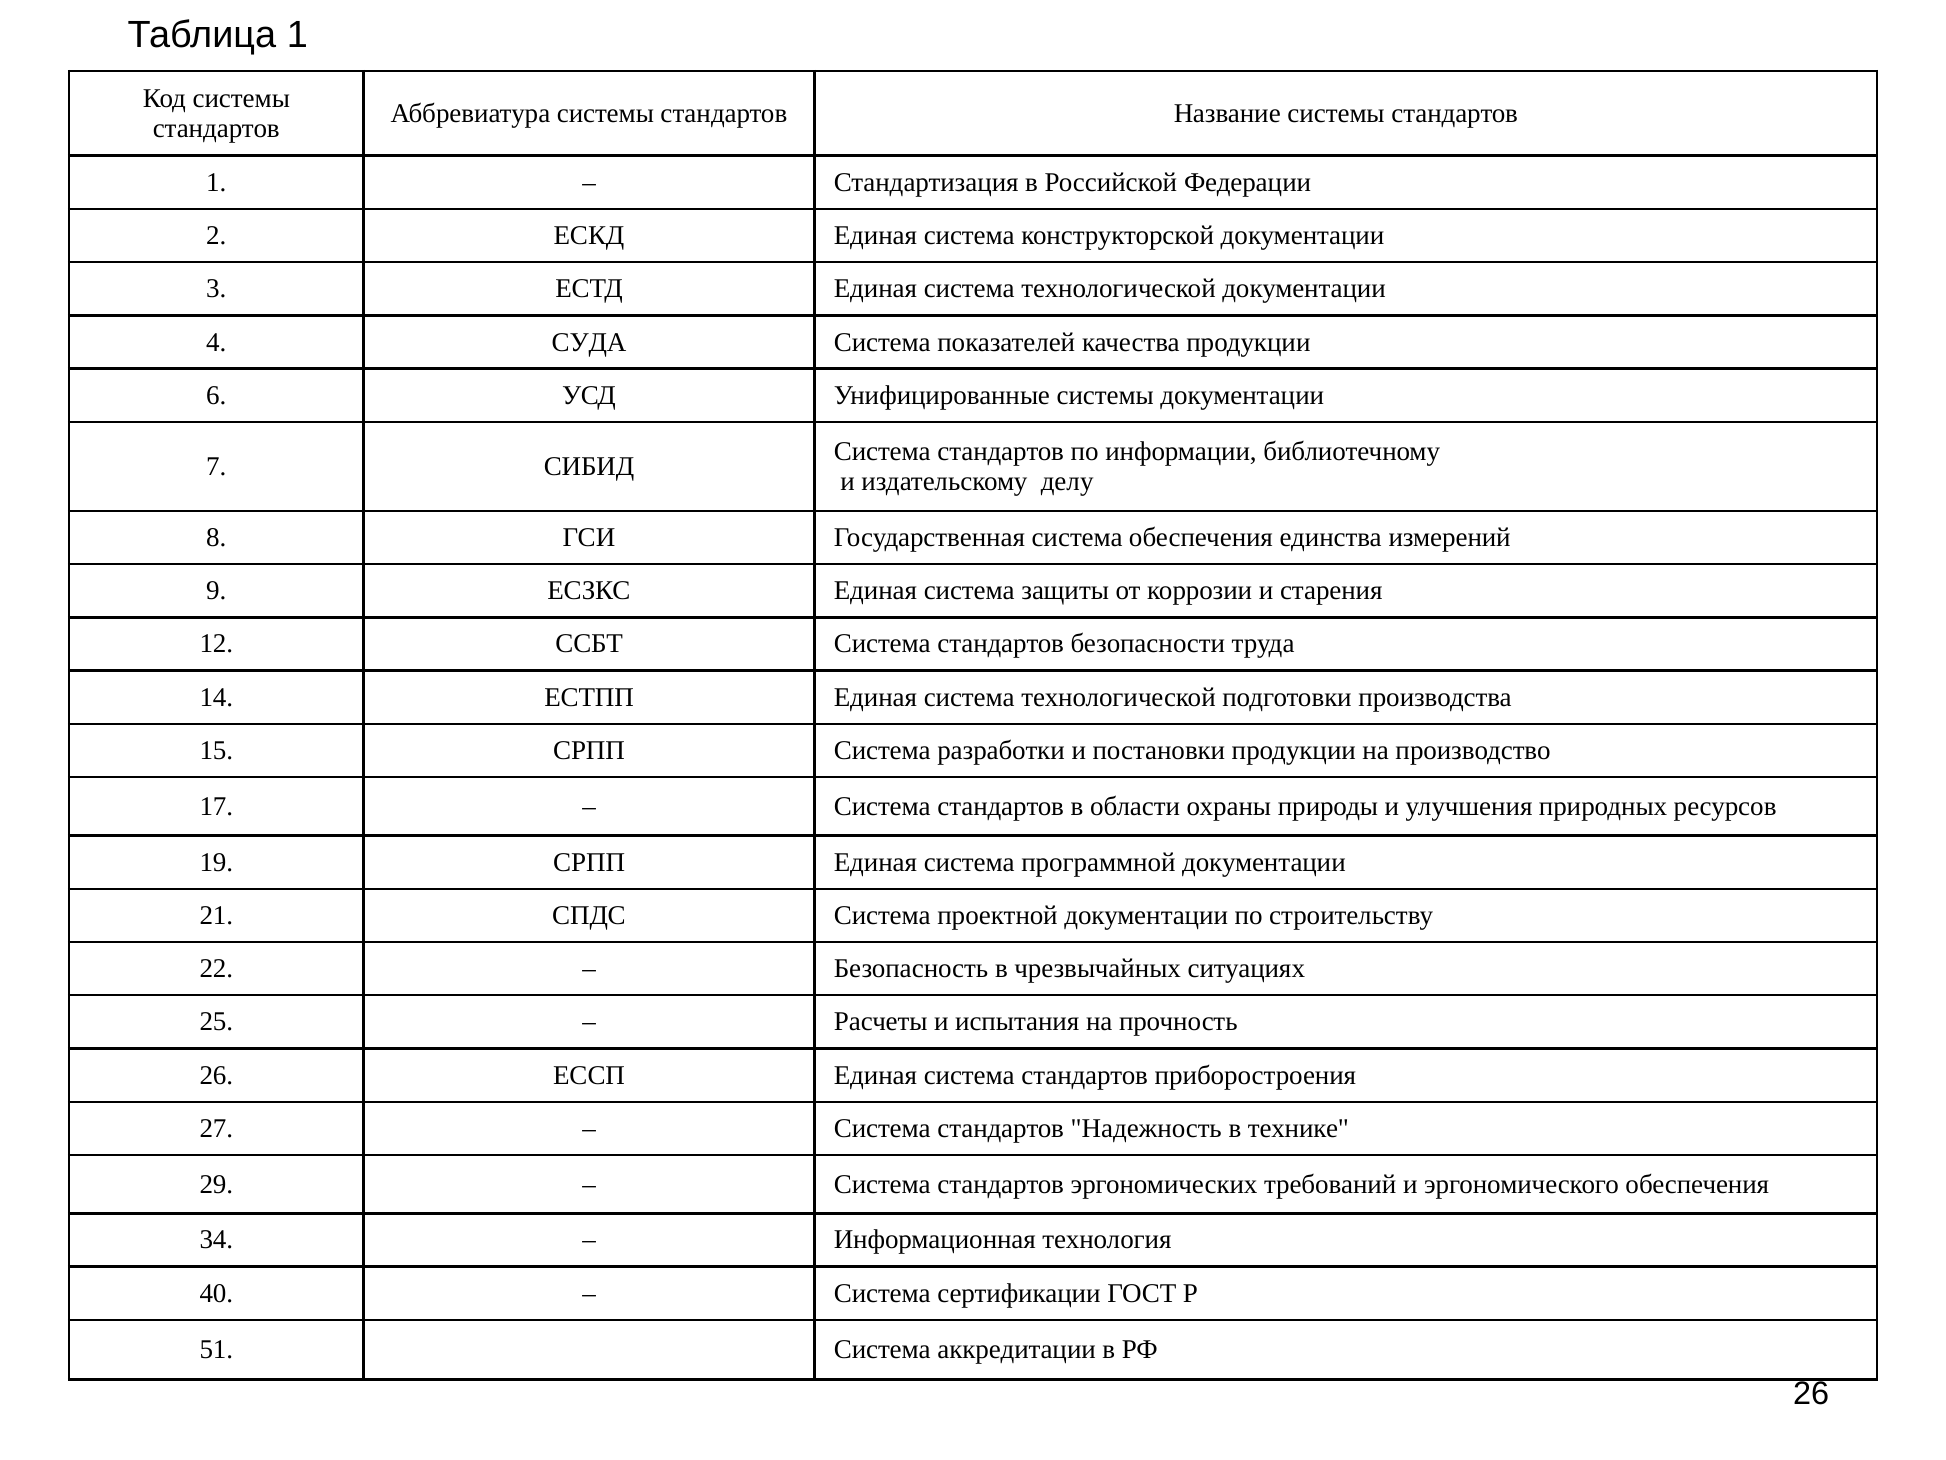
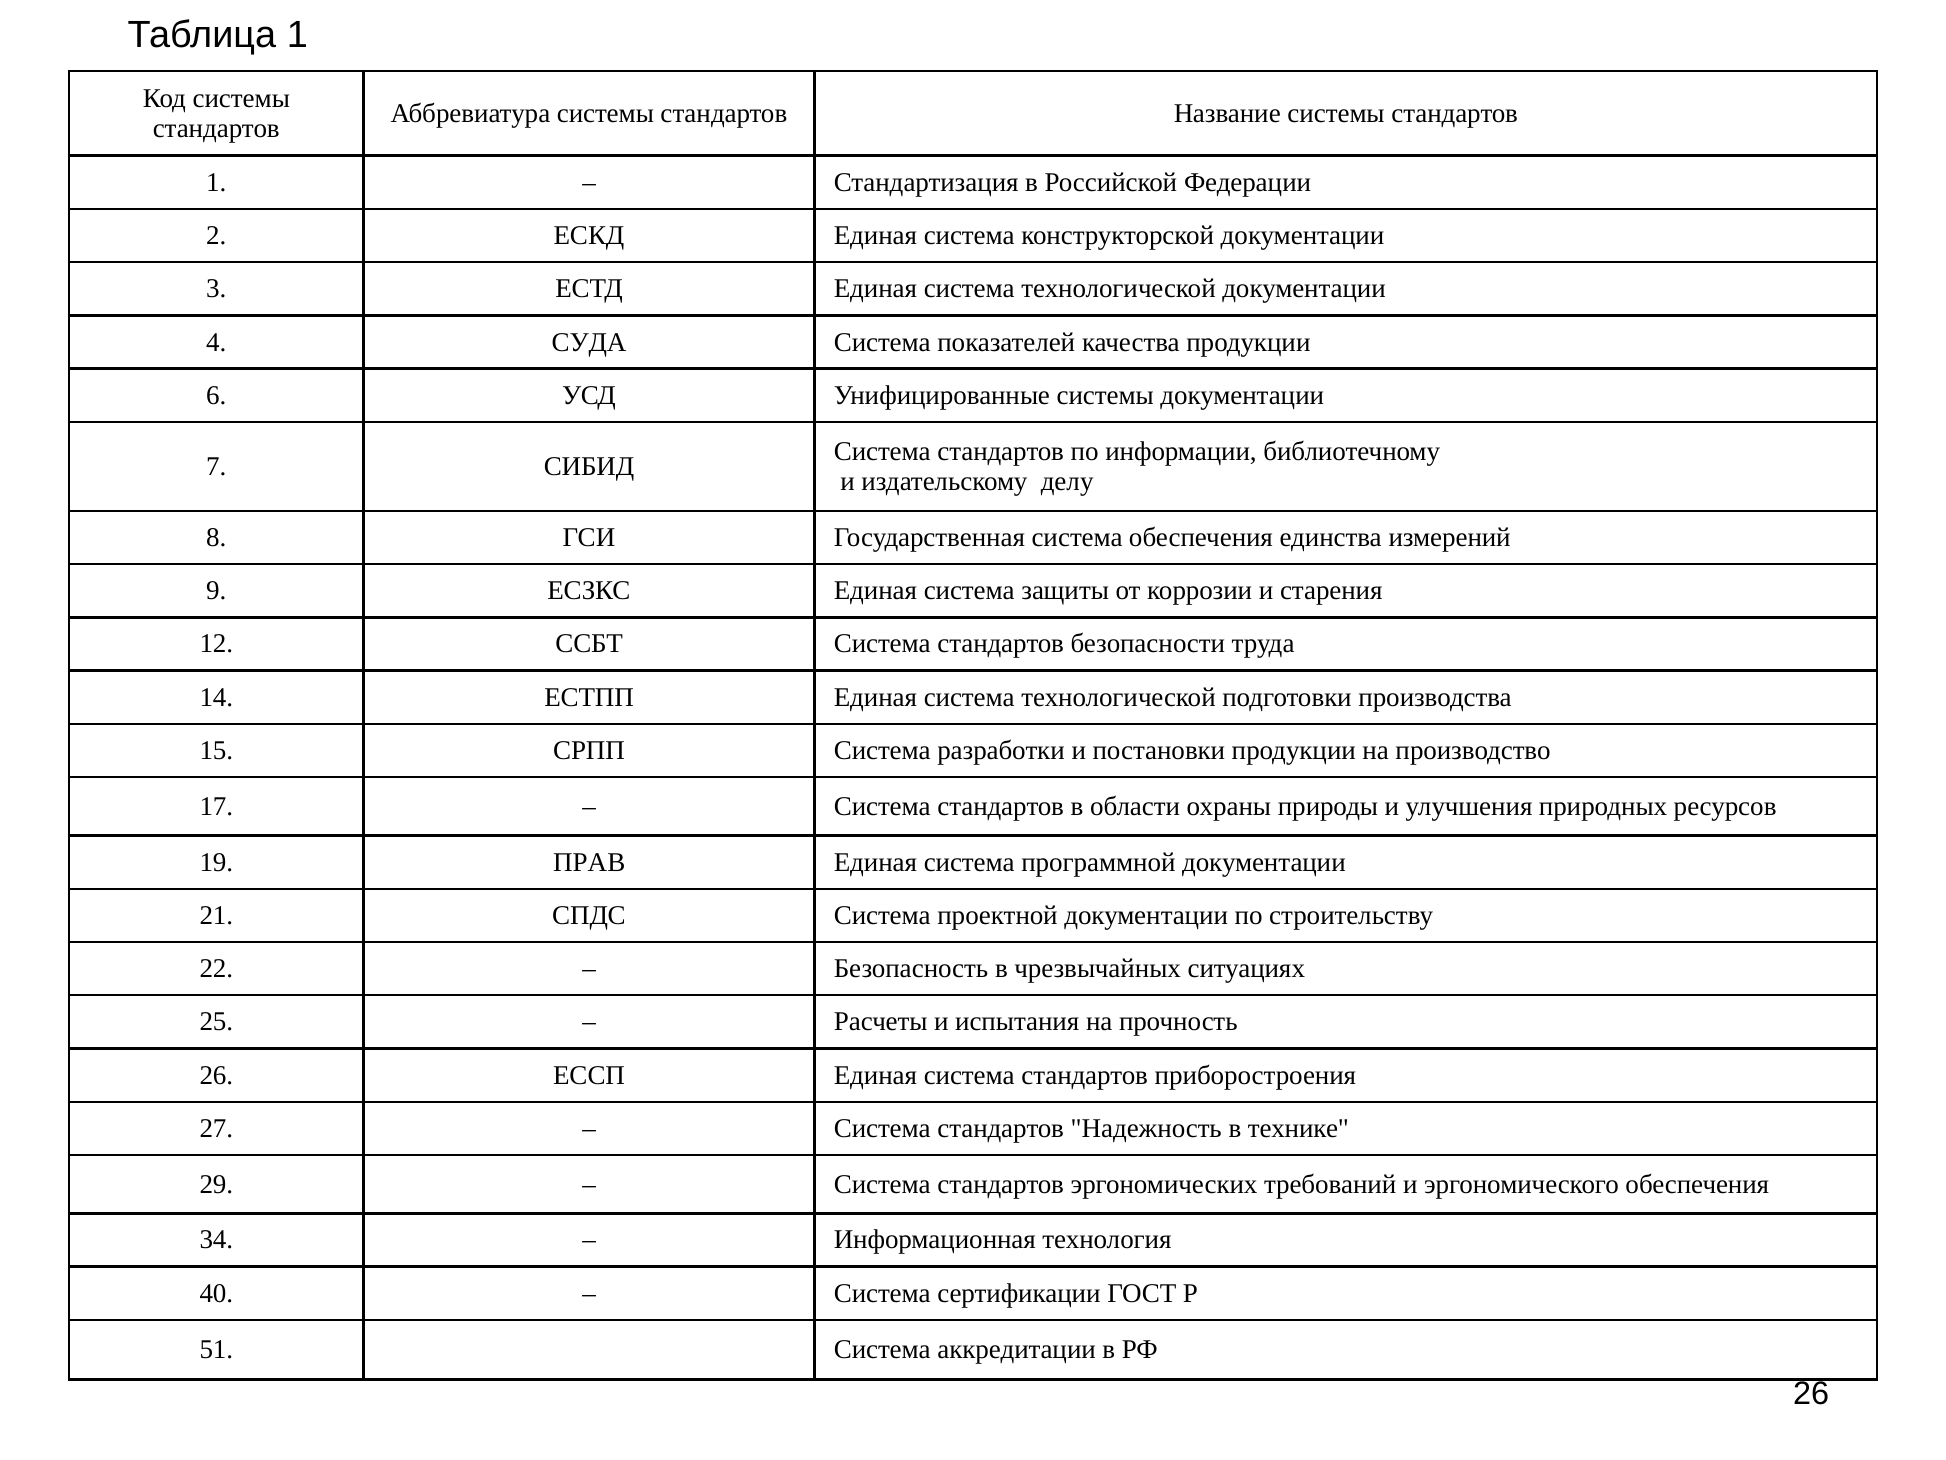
19 СРПП: СРПП -> ПРАВ (589, 862)
